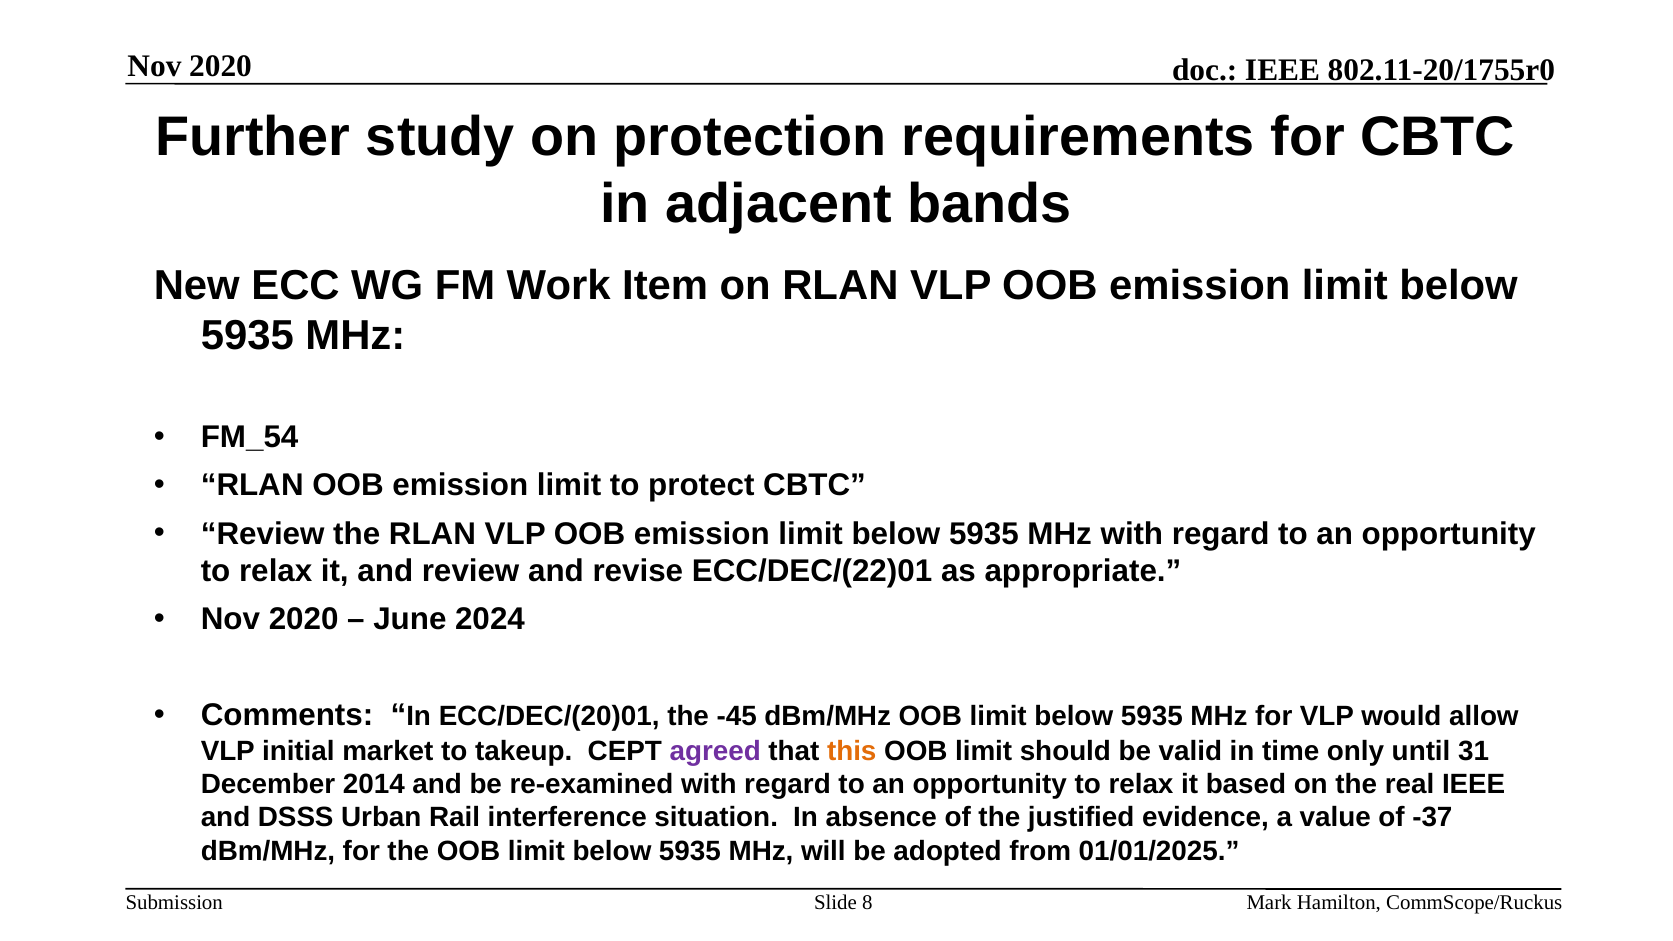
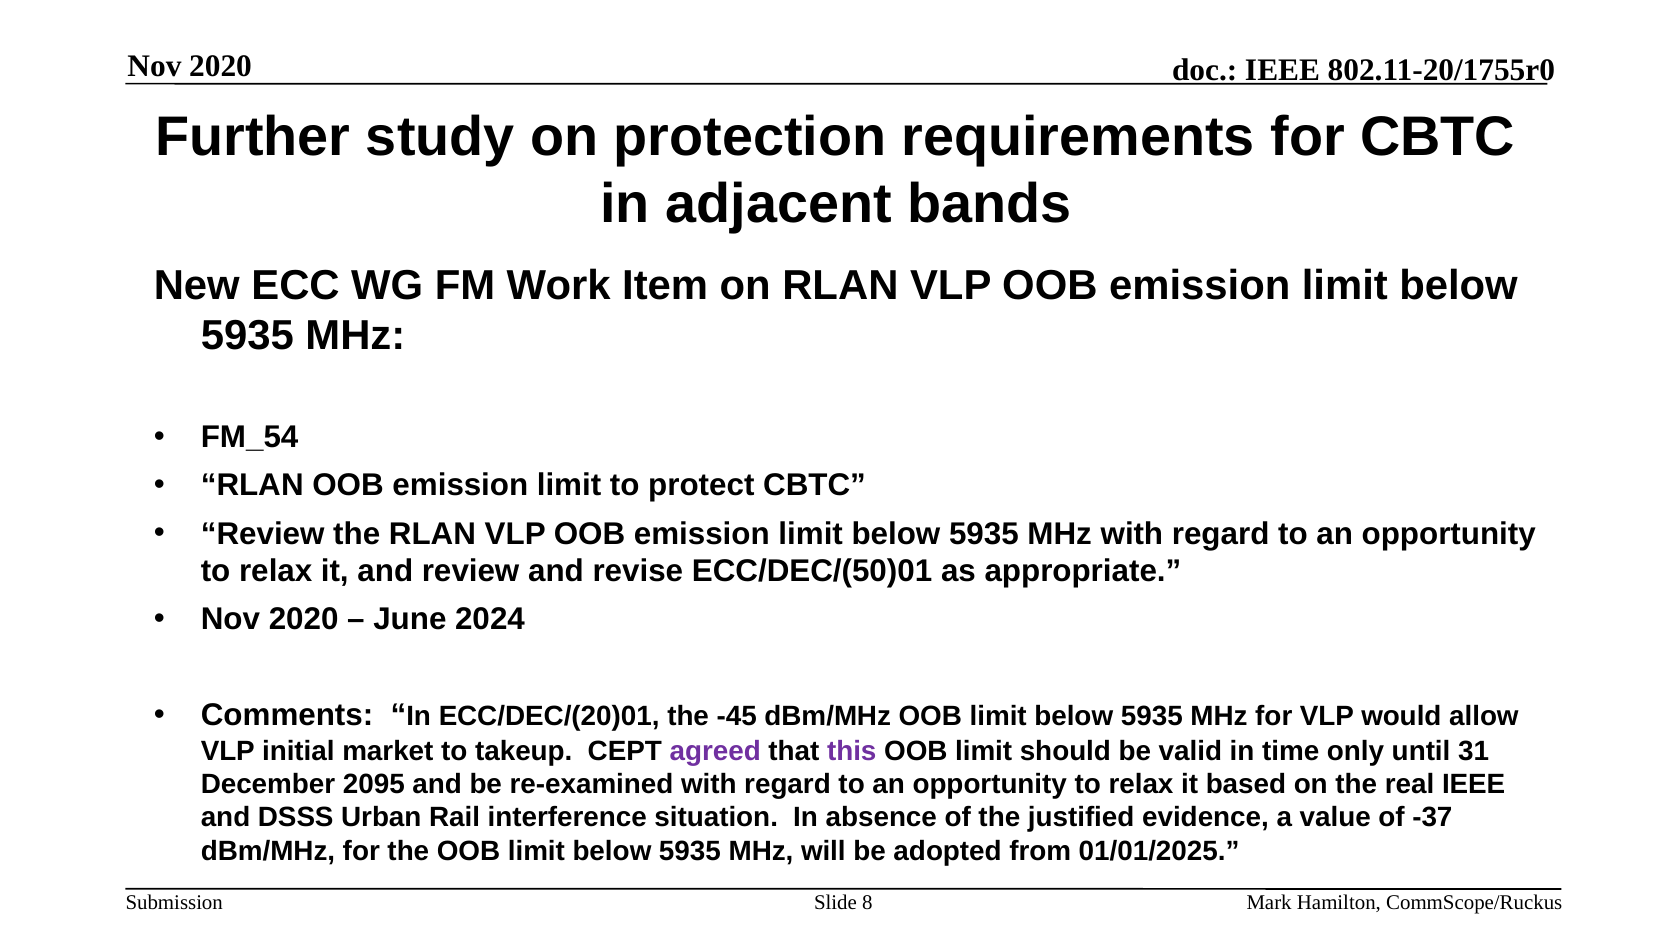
ECC/DEC/(22)01: ECC/DEC/(22)01 -> ECC/DEC/(50)01 (812, 571)
this colour: orange -> purple (852, 751)
2014: 2014 -> 2095 (374, 784)
